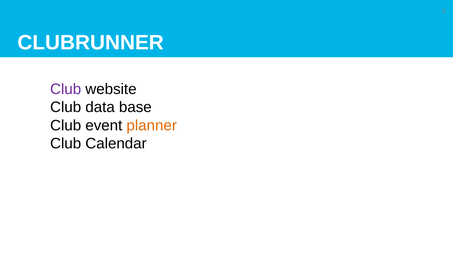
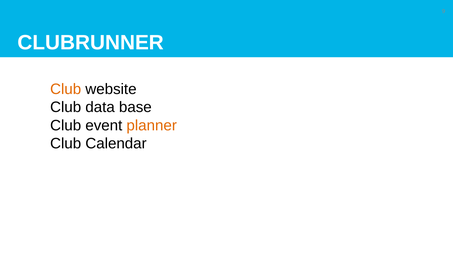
Club colour: purple -> orange (66, 89)
